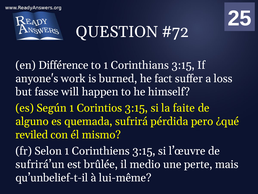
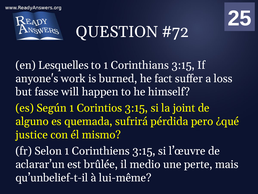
Différence: Différence -> Lesquelles (63, 65)
faite: faite -> joint (184, 108)
reviled: reviled -> justice (32, 134)
sufrirá’un: sufrirá’un -> aclarar’un (40, 164)
